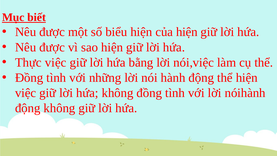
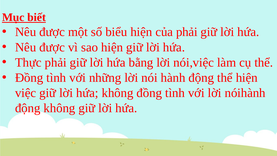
của hiện: hiện -> phải (187, 32)
Thực việc: việc -> phải (56, 62)
